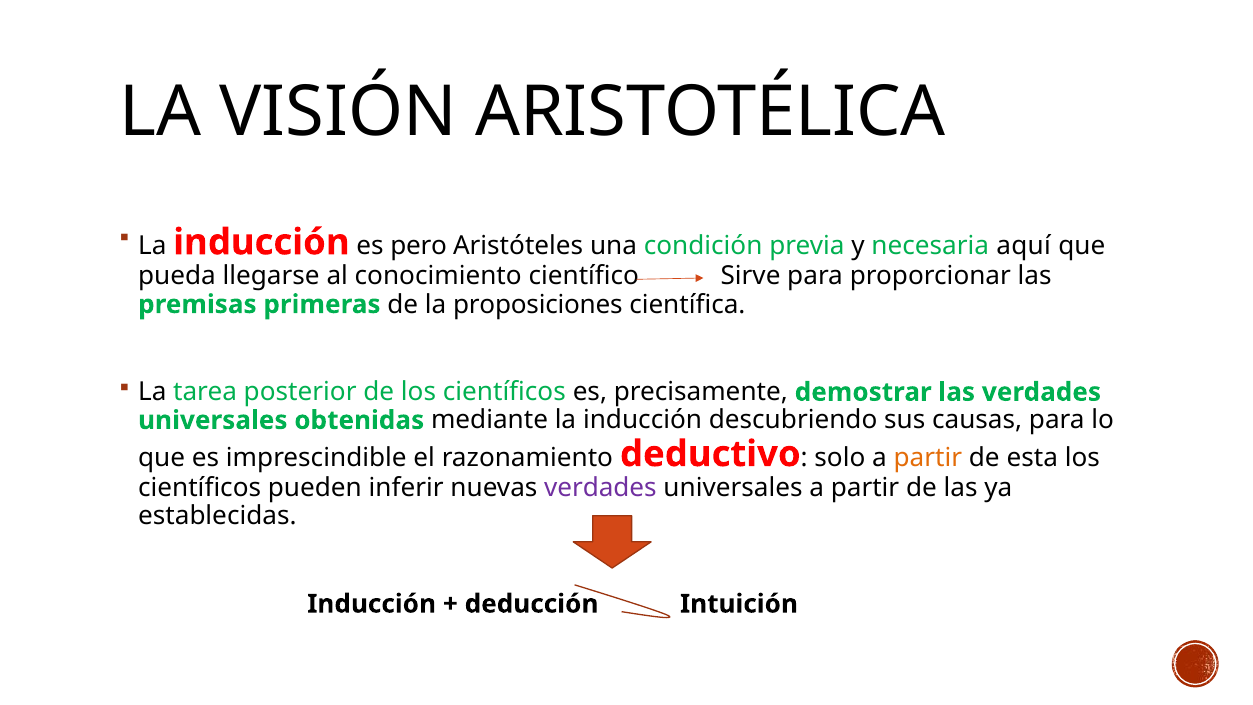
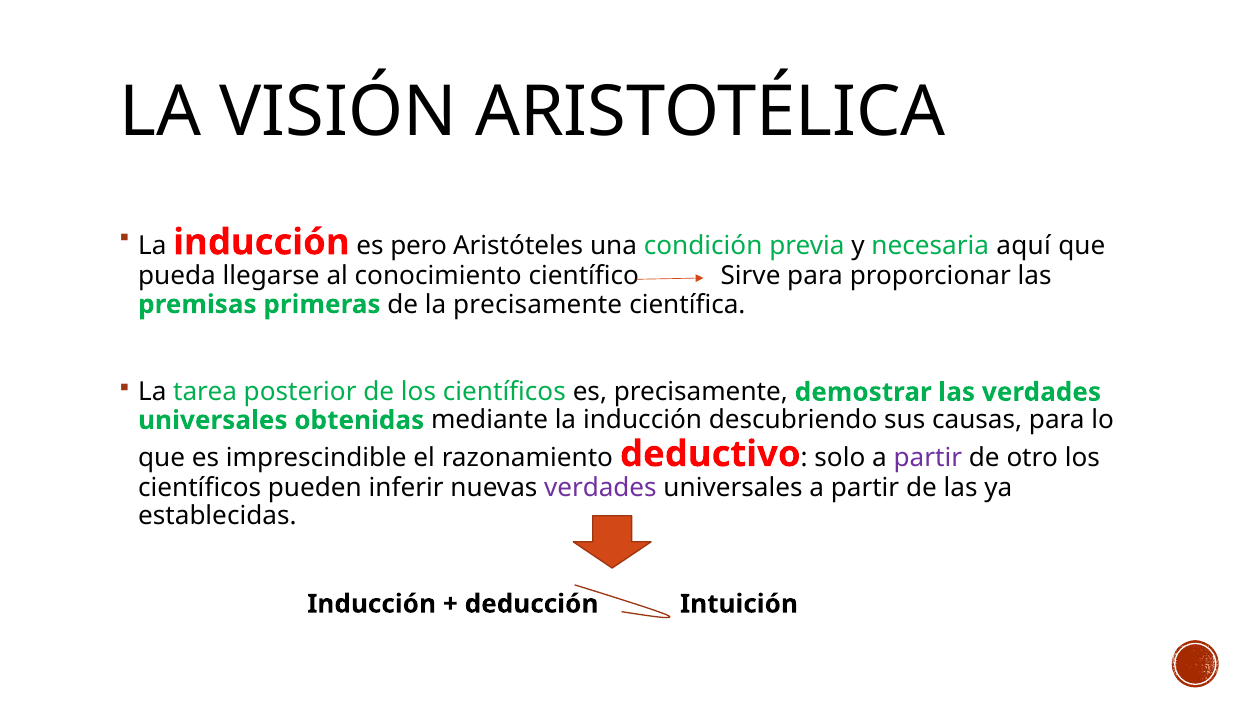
la proposiciones: proposiciones -> precisamente (538, 304)
partir colour: orange -> purple (928, 457)
esta: esta -> otro (1032, 457)
